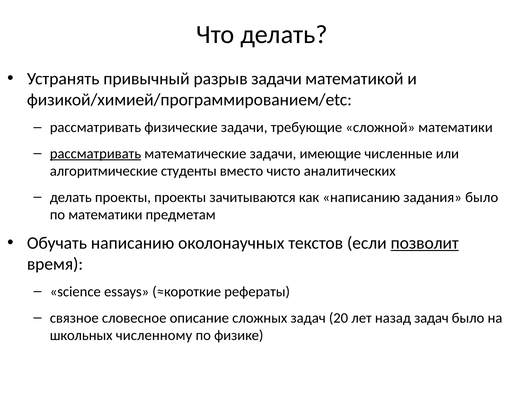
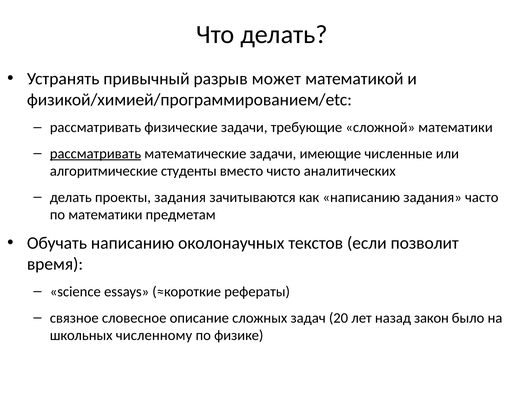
разрыв задачи: задачи -> может (276, 79)
проекты проекты: проекты -> задания (180, 197)
задания было: было -> часто (482, 197)
позволит underline: present -> none (425, 243)
назад задач: задач -> закон (431, 318)
